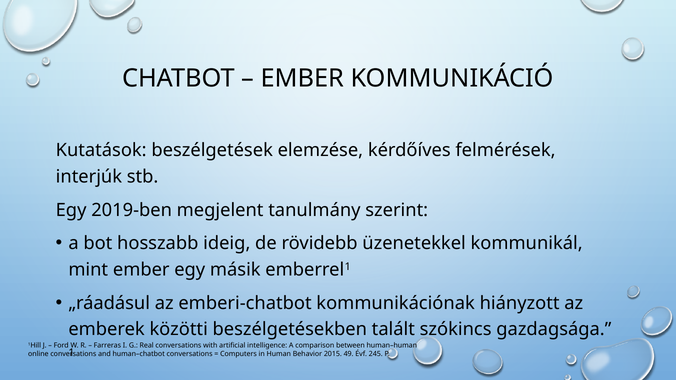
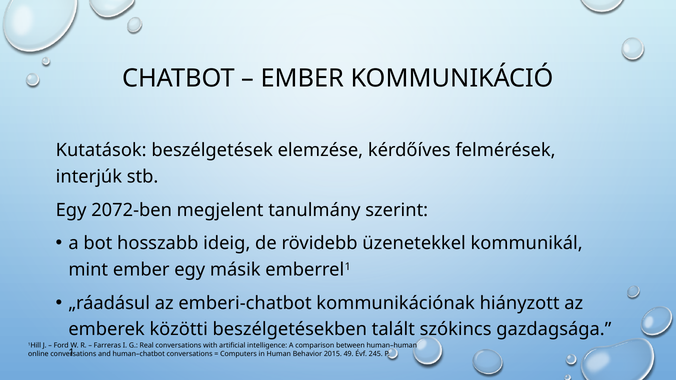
2019-ben: 2019-ben -> 2072-ben (132, 210)
